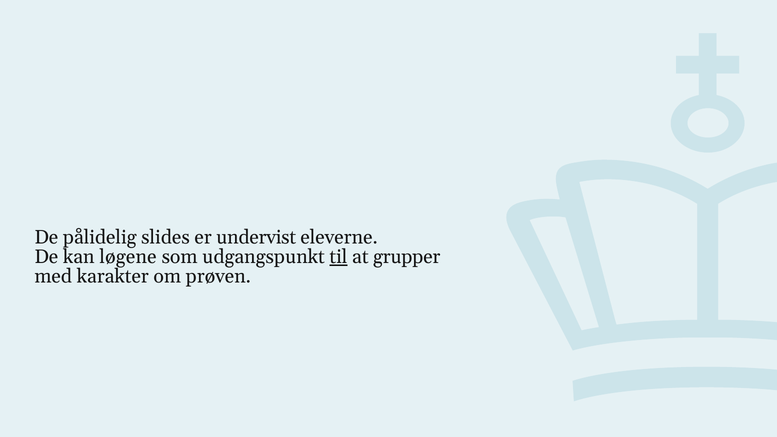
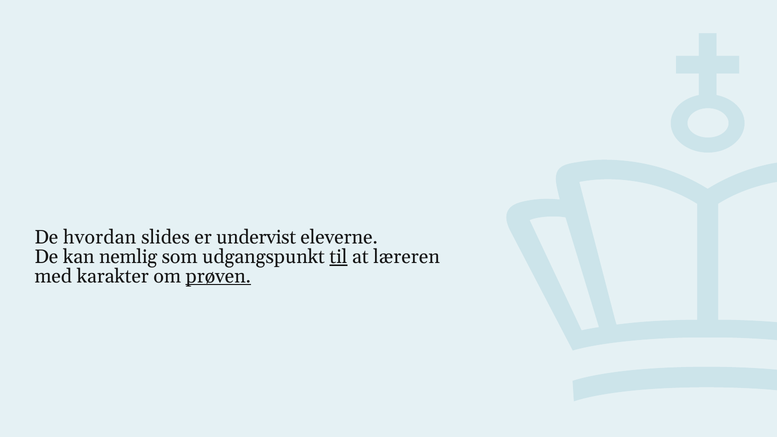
pålidelig: pålidelig -> hvordan (100, 238)
løgene: løgene -> nemlig (128, 257)
grupper: grupper -> læreren (407, 257)
prøven underline: none -> present (218, 276)
